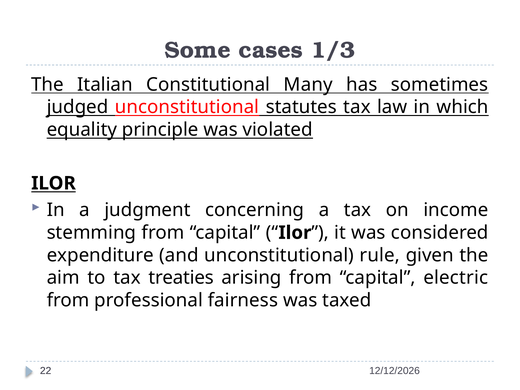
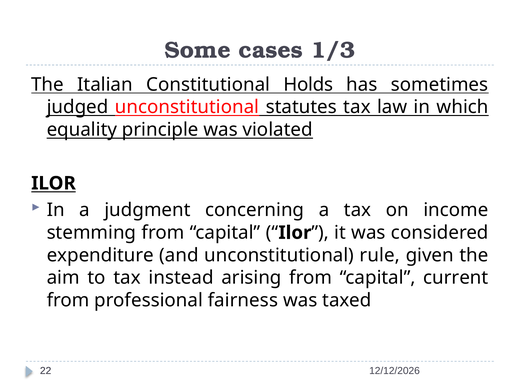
Many: Many -> Holds (308, 85)
treaties: treaties -> instead (181, 278)
electric: electric -> current (456, 278)
